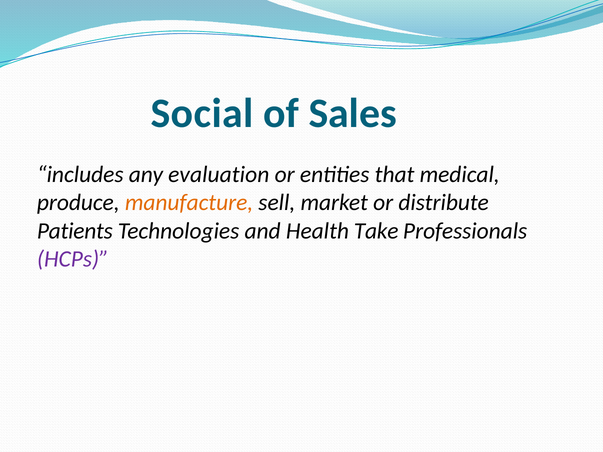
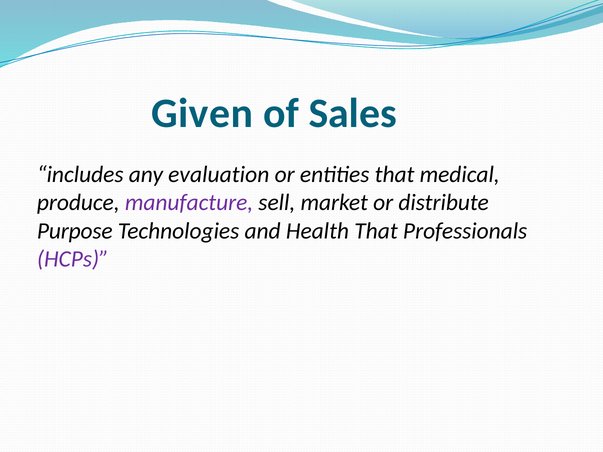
Social: Social -> Given (202, 113)
manufacture colour: orange -> purple (189, 203)
Patients: Patients -> Purpose (75, 231)
Health Take: Take -> That (376, 231)
